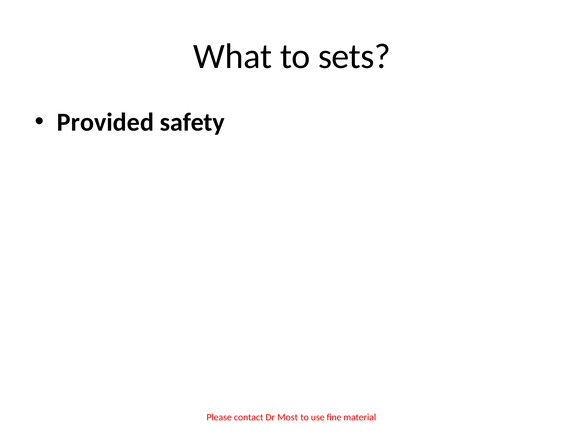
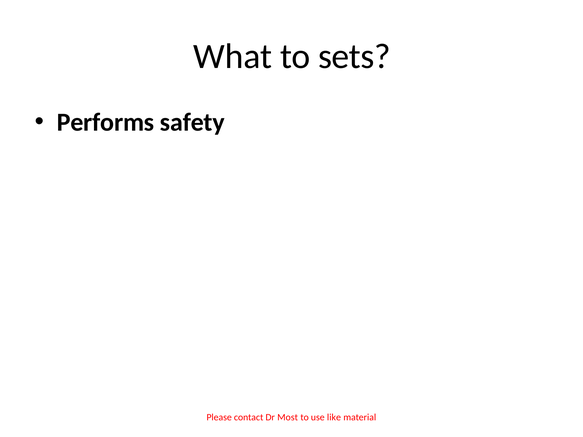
Provided: Provided -> Performs (106, 122)
fine: fine -> like (334, 418)
